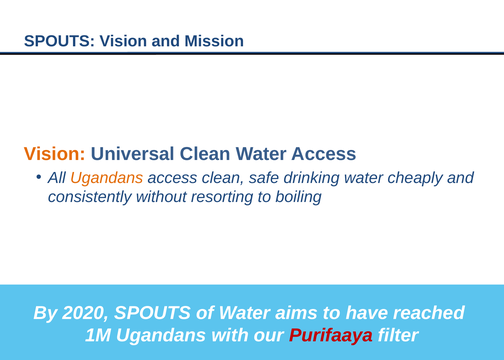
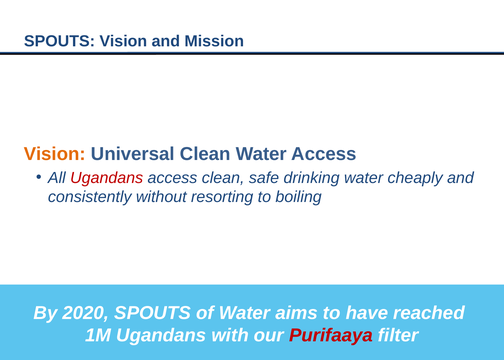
Ugandans colour: orange -> red (107, 178)
